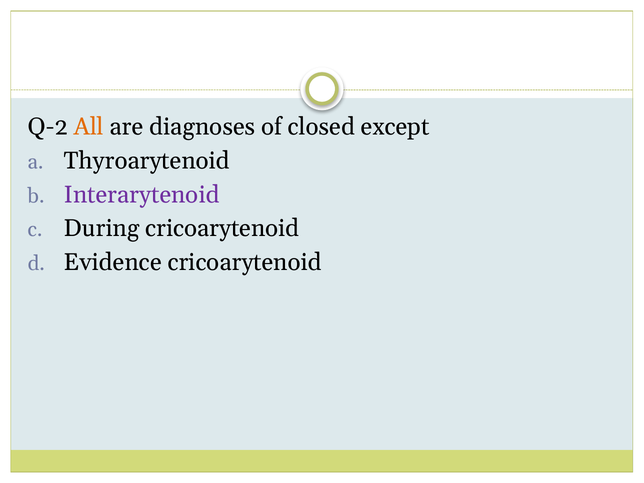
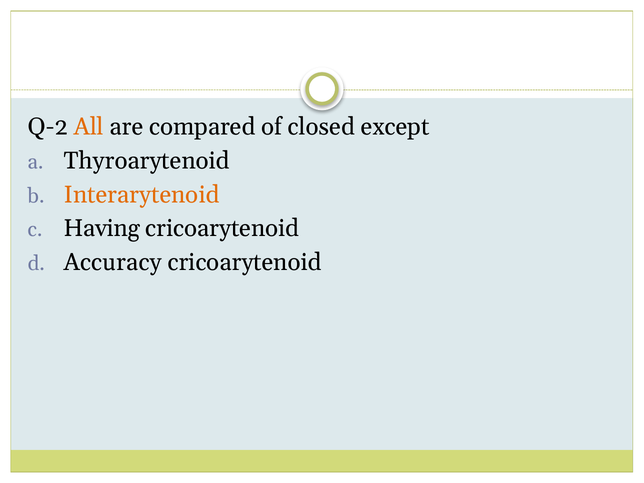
diagnoses: diagnoses -> compared (202, 127)
Interarytenoid colour: purple -> orange (142, 195)
During: During -> Having (102, 228)
Evidence: Evidence -> Accuracy (113, 262)
